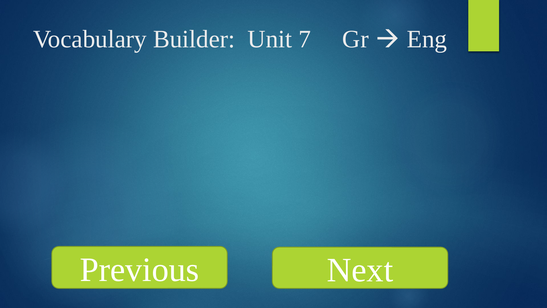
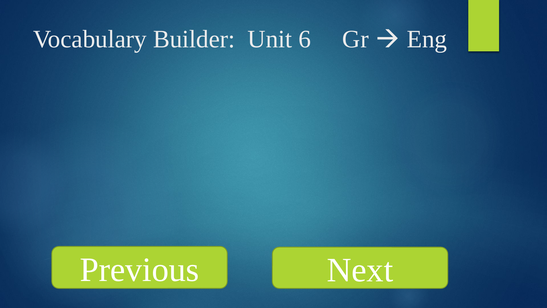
7: 7 -> 6 (305, 39)
